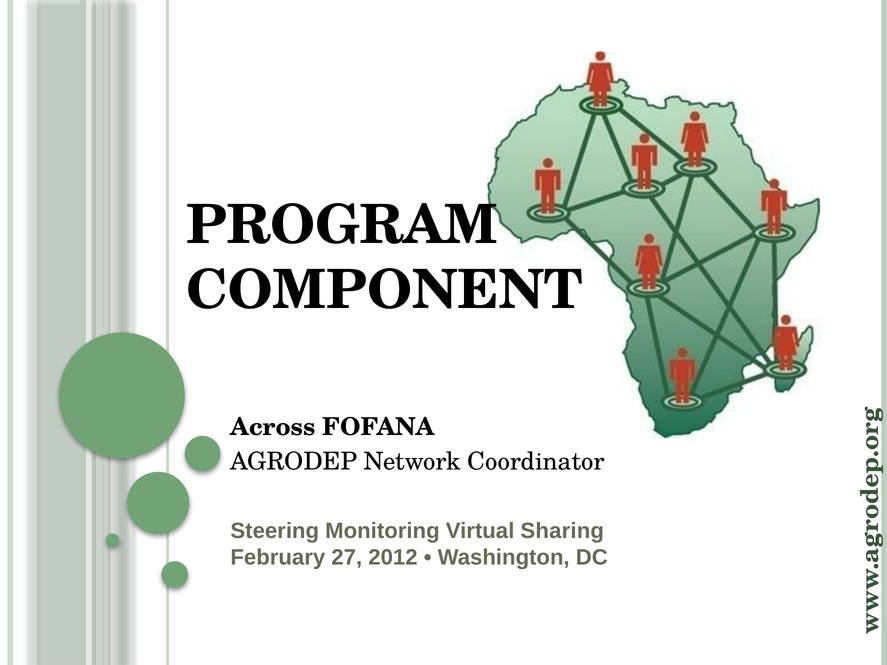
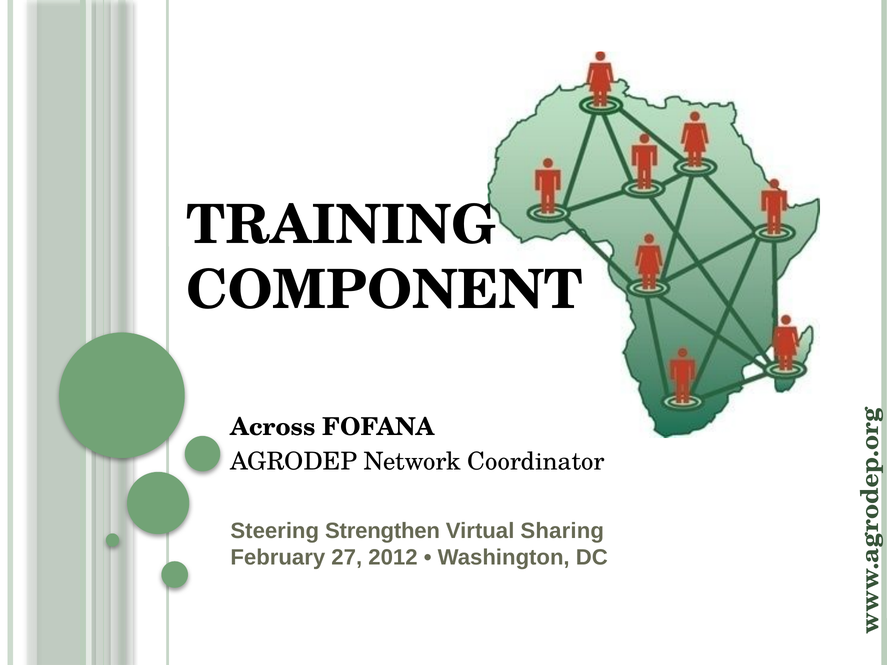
PROGRAM: PROGRAM -> TRAINING (341, 225)
Monitoring: Monitoring -> Strengthen (383, 531)
